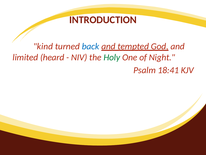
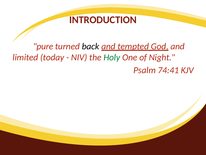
kind: kind -> pure (43, 46)
back colour: blue -> black (91, 46)
heard: heard -> today (52, 57)
18:41: 18:41 -> 74:41 (168, 70)
